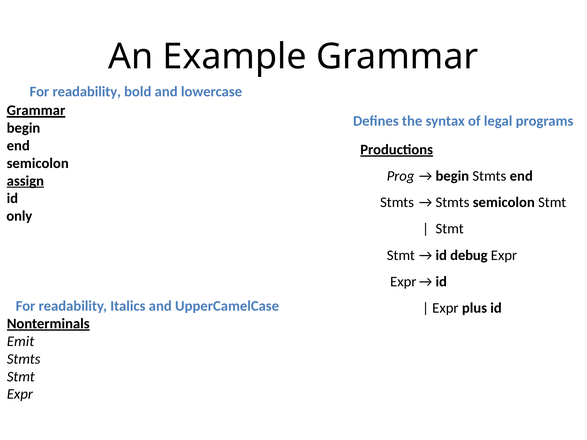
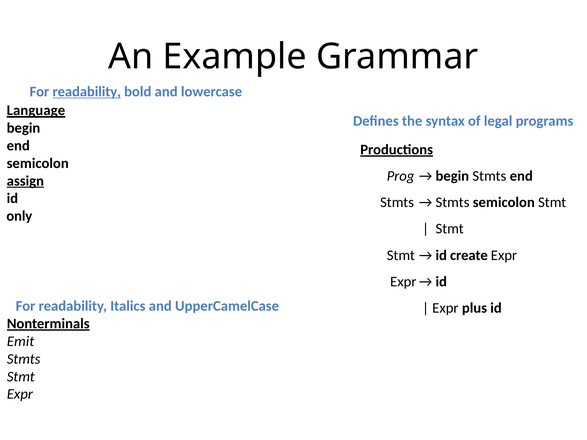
readability underline: none -> present (87, 92)
Grammar: Grammar -> Language (36, 111)
debug: debug -> create (469, 255)
